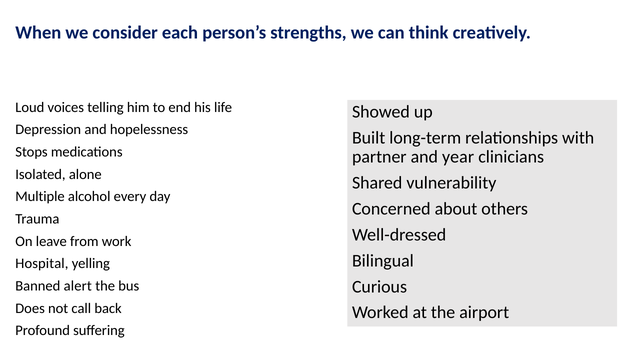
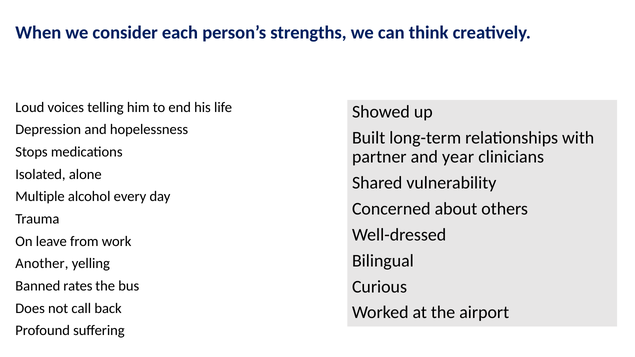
Hospital: Hospital -> Another (42, 264)
alert: alert -> rates (78, 286)
